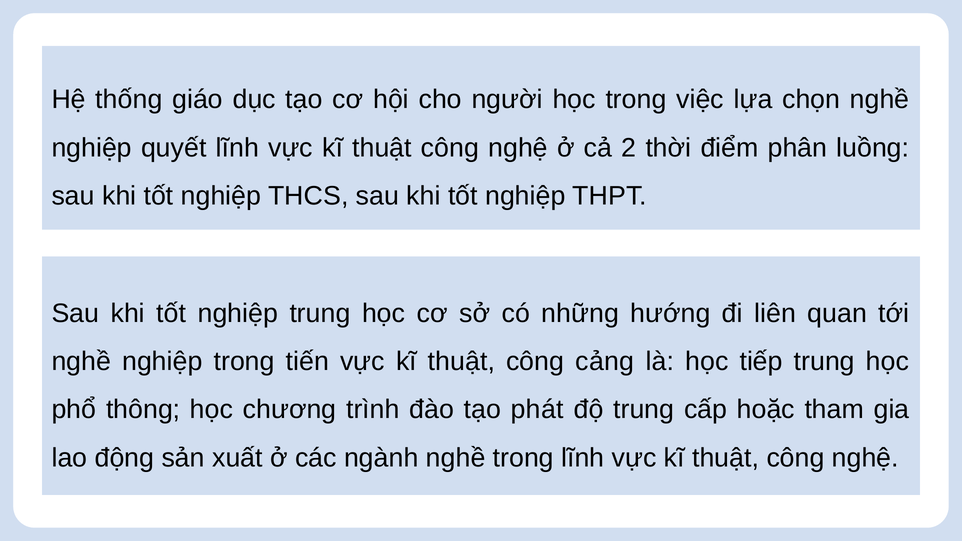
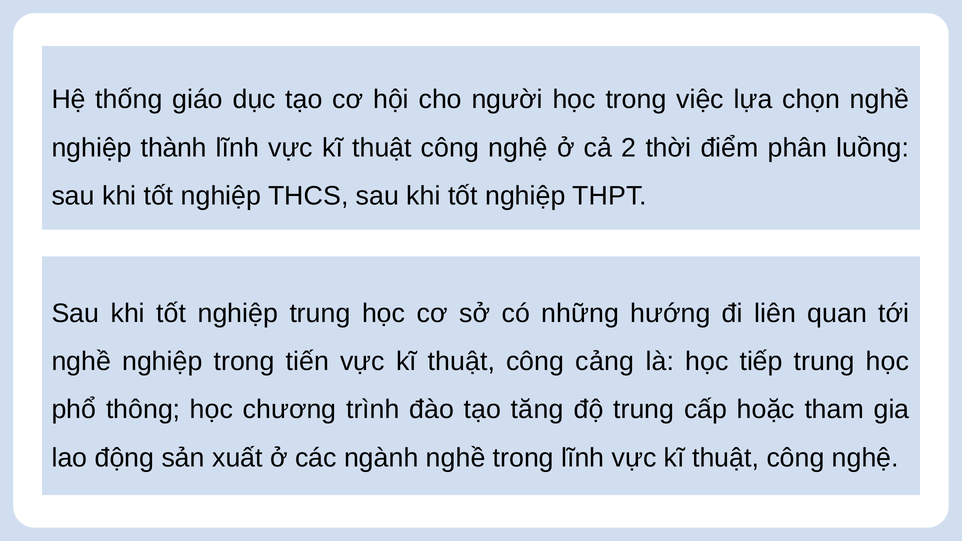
quyết: quyết -> thành (174, 148)
phát: phát -> tăng (537, 410)
